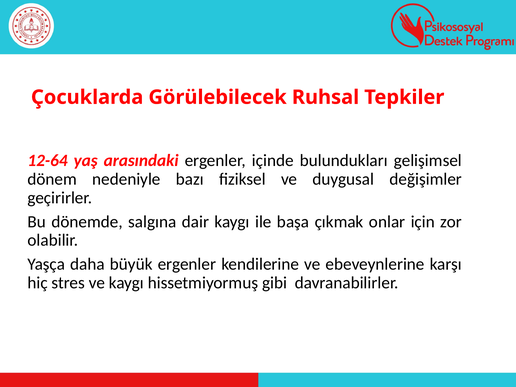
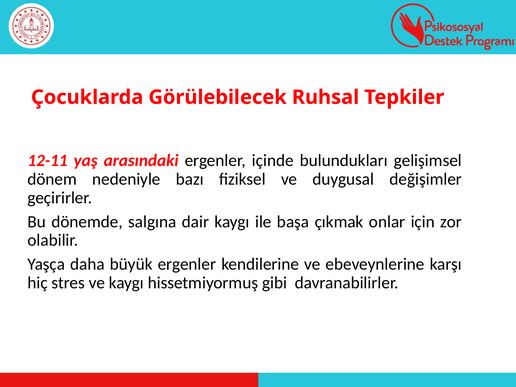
12-64: 12-64 -> 12-11 (48, 161)
